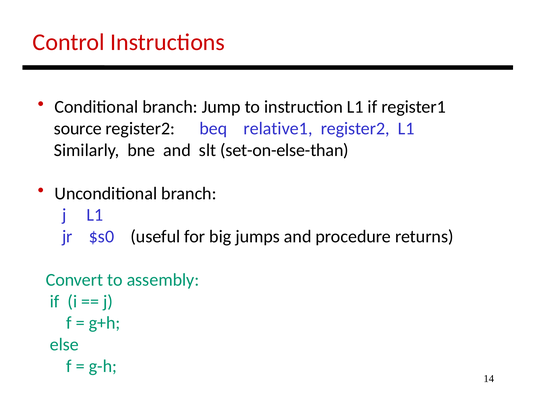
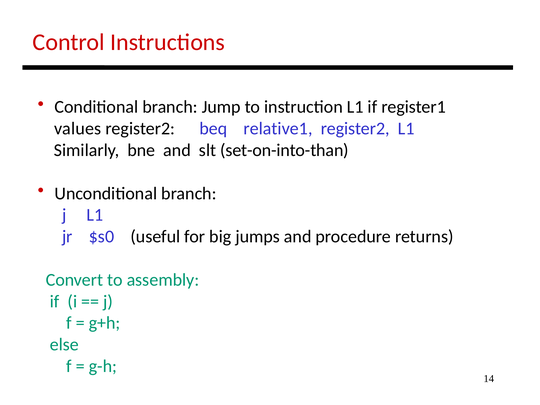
source: source -> values (78, 129)
set-on-else-than: set-on-else-than -> set-on-into-than (285, 150)
